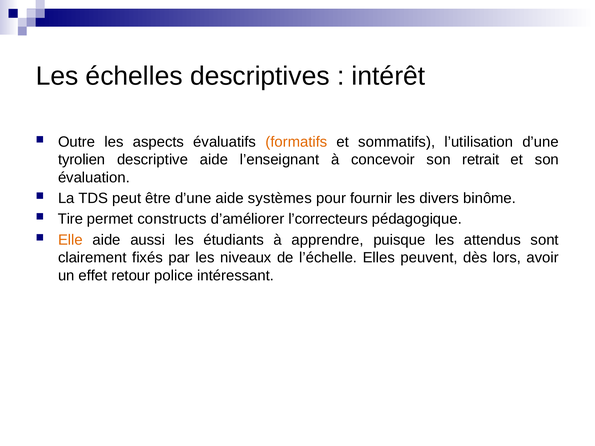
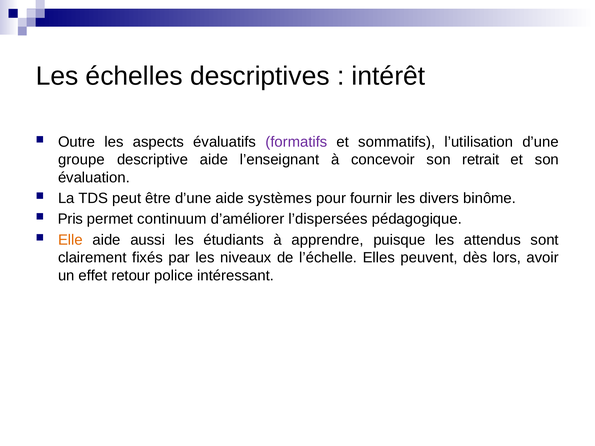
formatifs colour: orange -> purple (296, 142)
tyrolien: tyrolien -> groupe (81, 160)
Tire: Tire -> Pris (70, 219)
constructs: constructs -> continuum (172, 219)
l’correcteurs: l’correcteurs -> l’dispersées (328, 219)
